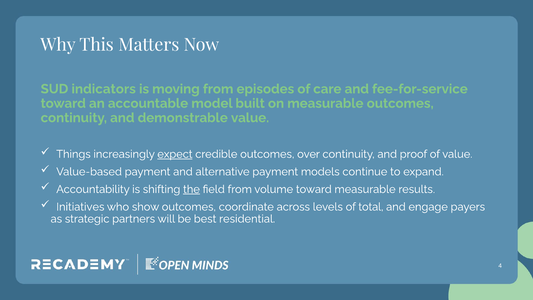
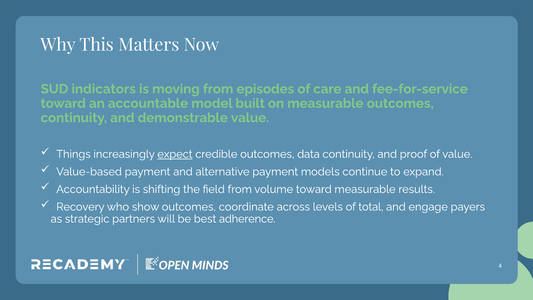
over: over -> data (308, 154)
the underline: present -> none (191, 189)
Initiatives: Initiatives -> Recovery (80, 207)
residential: residential -> adherence (247, 219)
